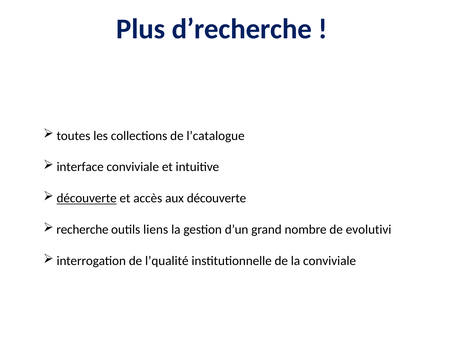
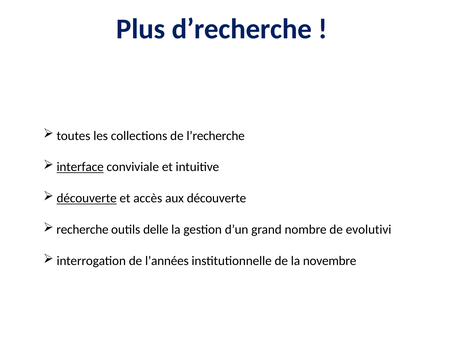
l’catalogue: l’catalogue -> l’recherche (216, 136)
interface underline: none -> present (80, 167)
liens: liens -> delle (156, 229)
l’qualité: l’qualité -> l’années (167, 261)
la conviviale: conviviale -> novembre (330, 261)
